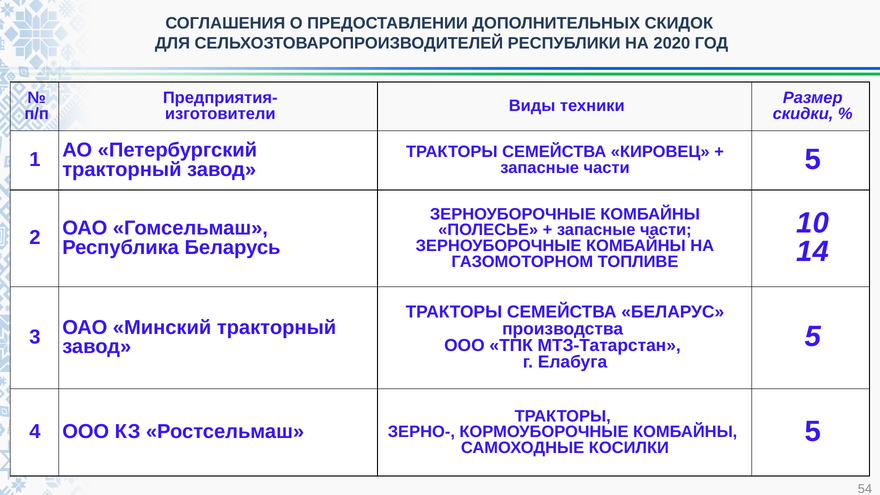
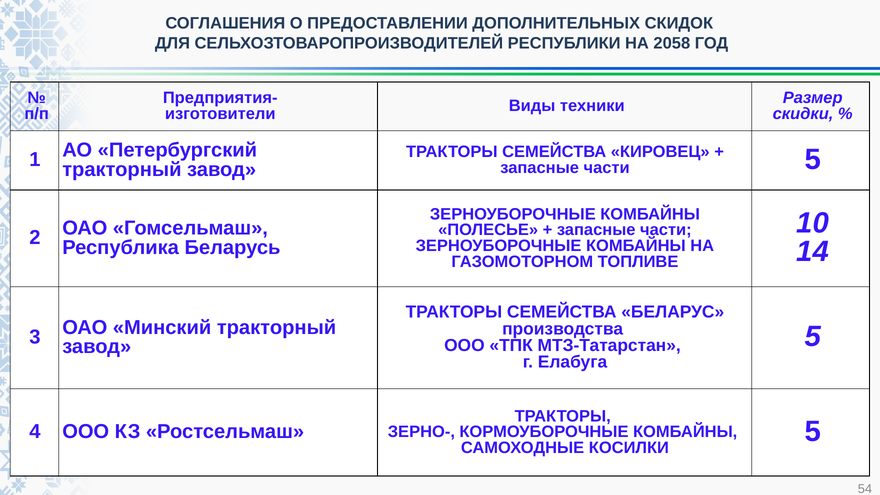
2020: 2020 -> 2058 (672, 43)
